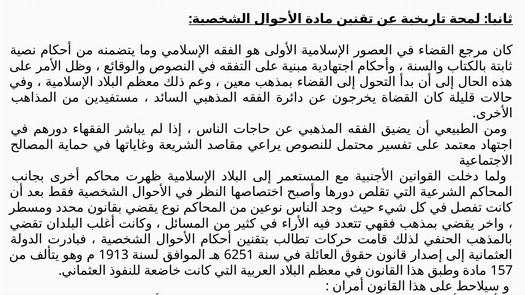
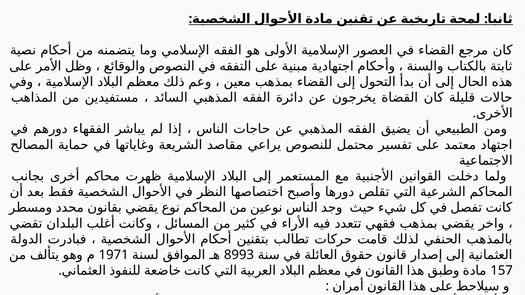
1913: 1913 -> 1971 (114, 255)
6251: 6251 -> 8993 (239, 255)
